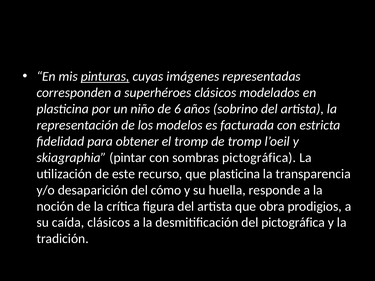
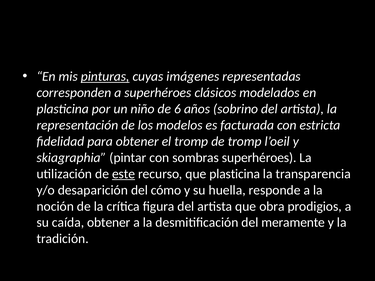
sombras pictográfica: pictográfica -> superhéroes (259, 158)
este underline: none -> present (124, 174)
caída clásicos: clásicos -> obtener (109, 223)
del pictográfica: pictográfica -> meramente (293, 223)
